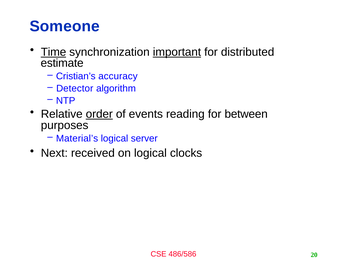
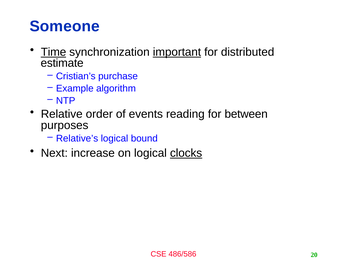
accuracy: accuracy -> purchase (118, 76)
Detector: Detector -> Example (75, 89)
order underline: present -> none (99, 114)
Material’s: Material’s -> Relative’s (77, 139)
server: server -> bound (144, 139)
received: received -> increase (93, 153)
clocks underline: none -> present (186, 153)
